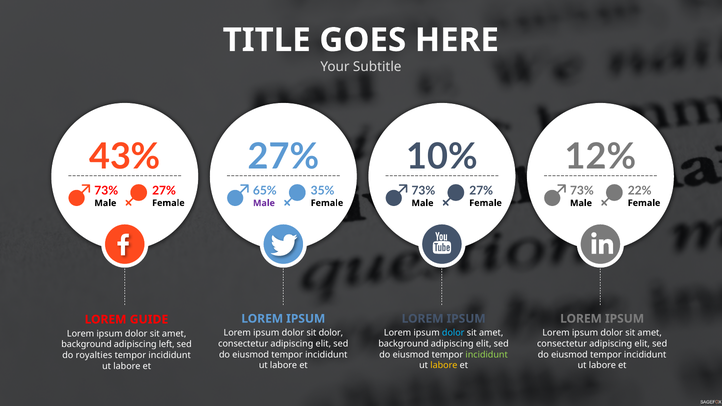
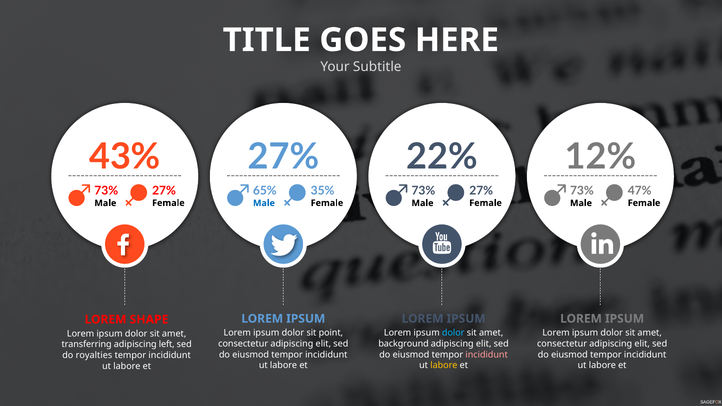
10%: 10% -> 22% (442, 157)
22%: 22% -> 47% (640, 191)
Male colour: purple -> blue (264, 203)
GUIDE: GUIDE -> SHAPE (149, 320)
sit dolor: dolor -> point (331, 333)
background: background -> transferring (87, 345)
incididunt colour: light green -> pink (487, 355)
